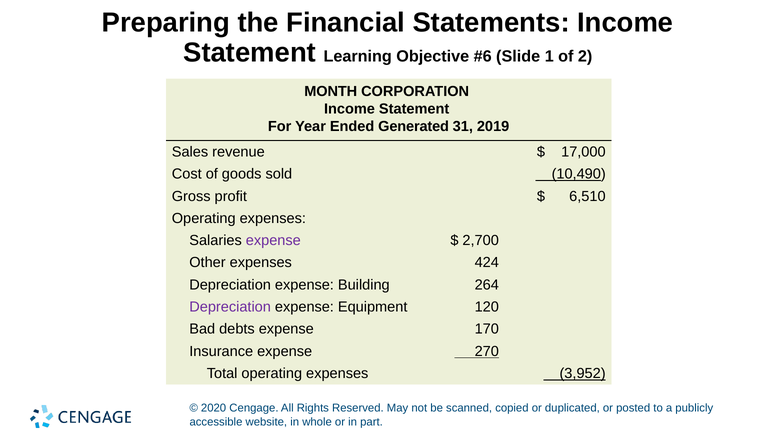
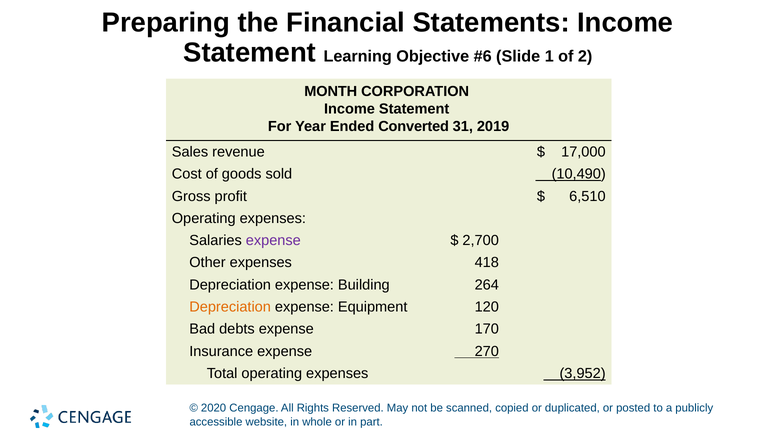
Generated: Generated -> Converted (414, 126)
424: 424 -> 418 (487, 262)
Depreciation colour: purple -> orange (230, 307)
